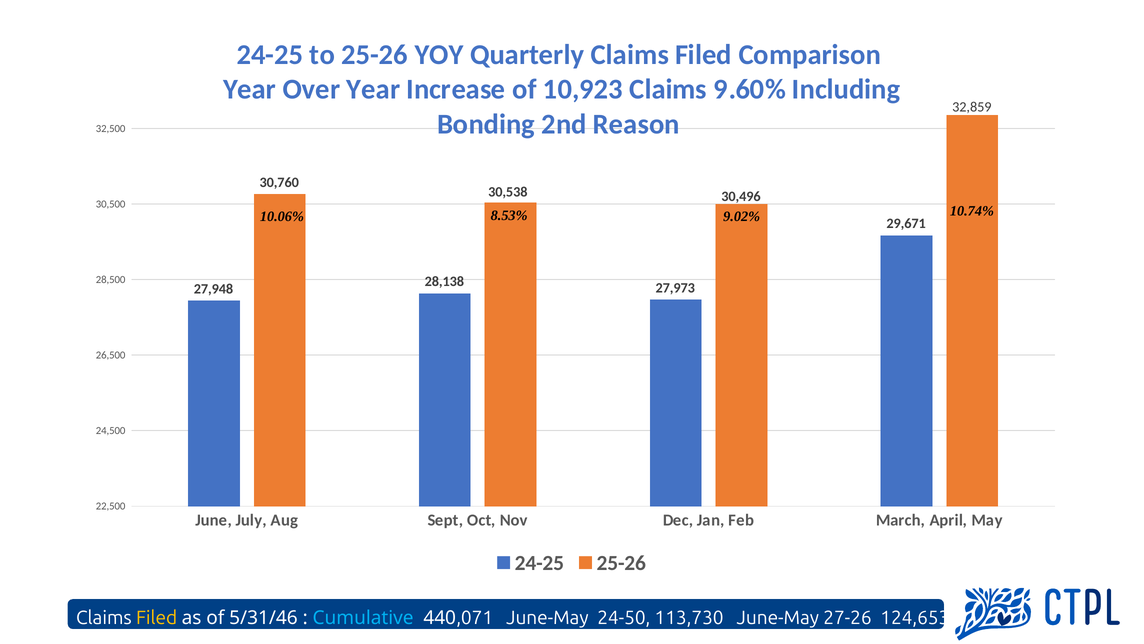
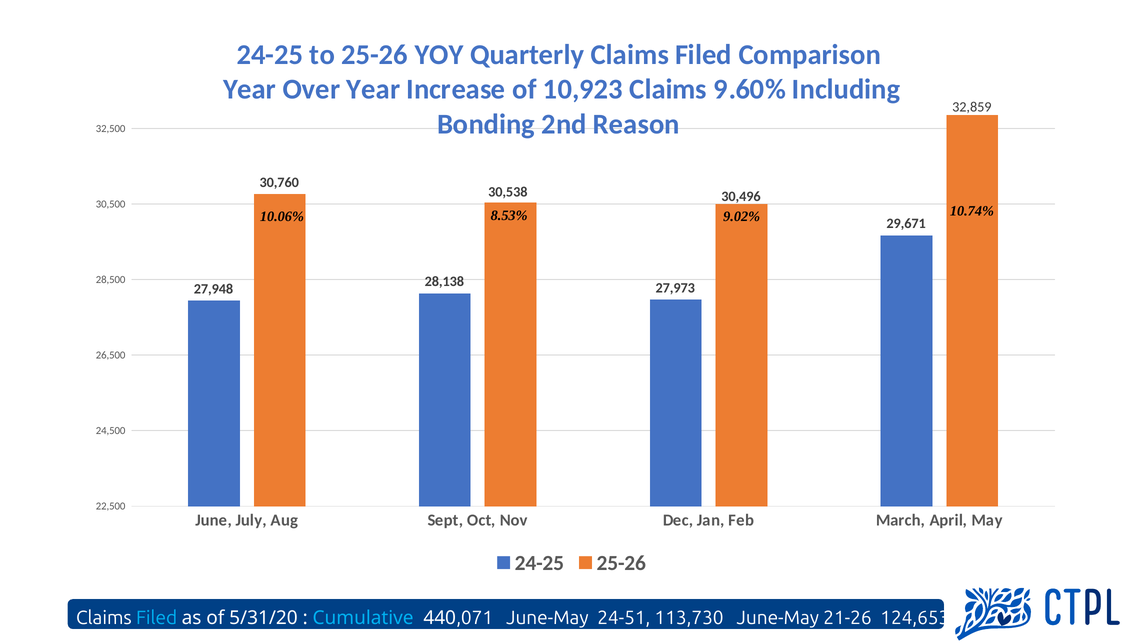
Filed colour: yellow -> light blue (157, 617)
5/31/46: 5/31/46 -> 5/31/20 (263, 617)
24-50: 24-50 -> 24-51 (624, 617)
27-26: 27-26 -> 21-26 (847, 617)
